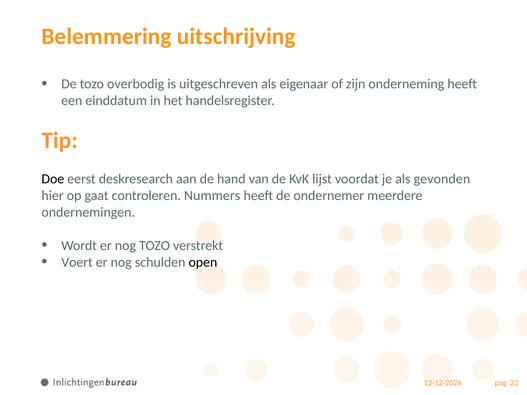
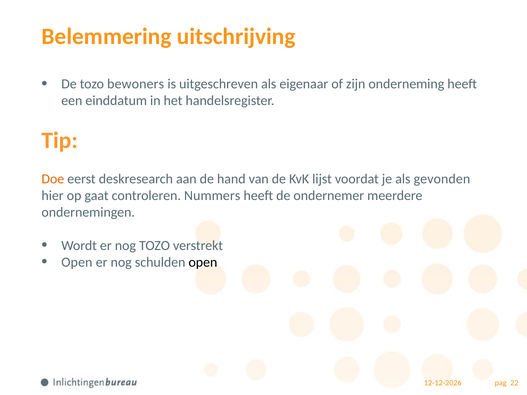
overbodig: overbodig -> bewoners (136, 84)
Doe colour: black -> orange (53, 179)
Voert: Voert -> Open (77, 262)
